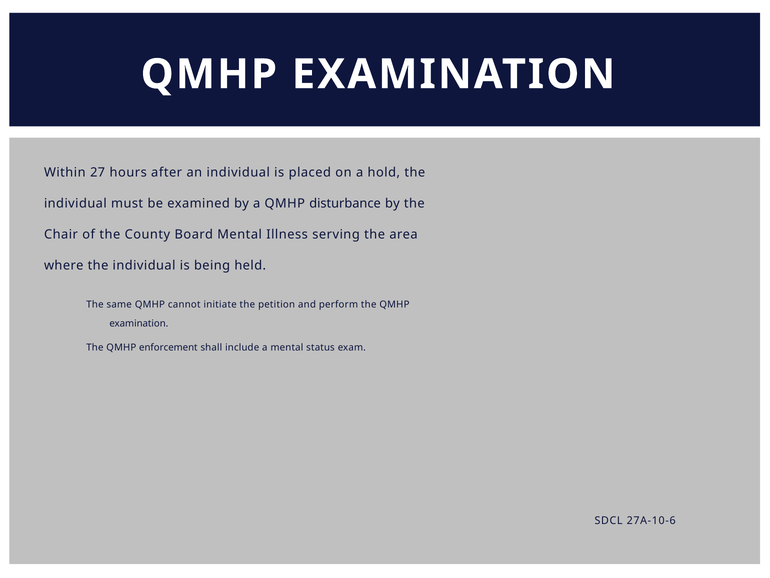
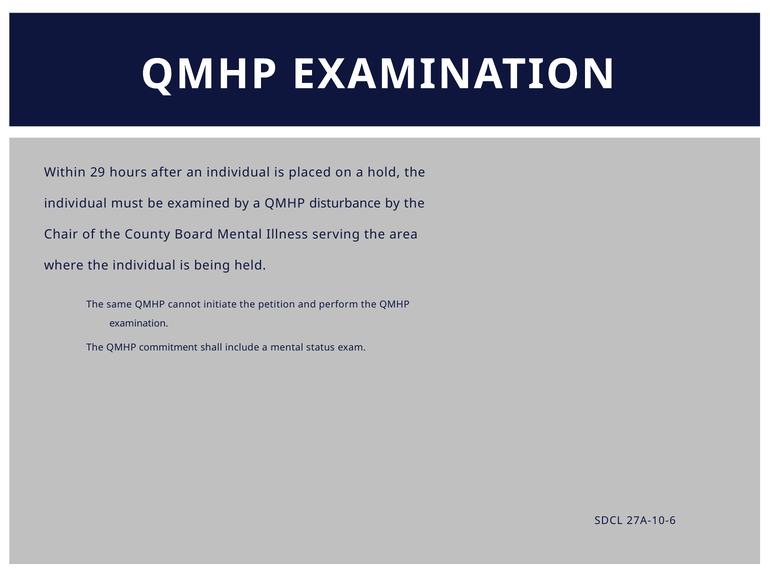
27: 27 -> 29 (98, 172)
enforcement: enforcement -> commitment (168, 347)
